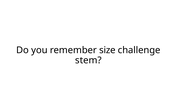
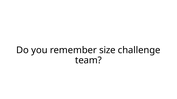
stem: stem -> team (88, 61)
